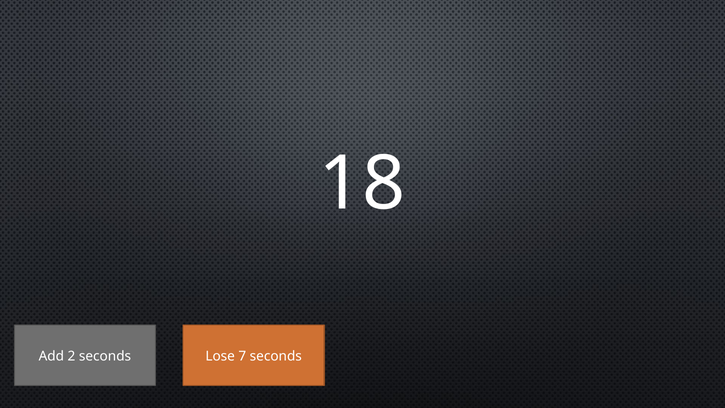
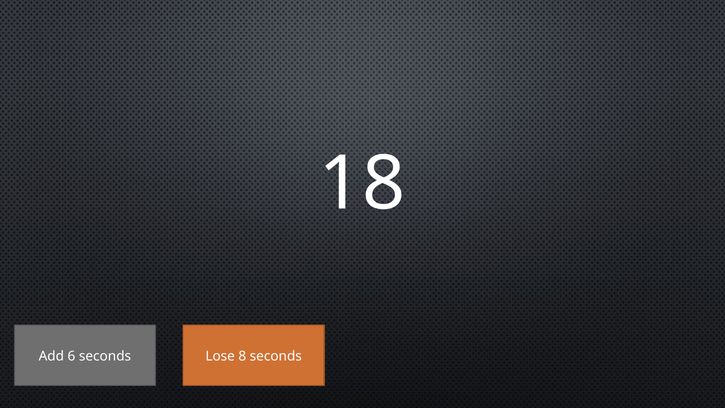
2: 2 -> 6 (72, 356)
7: 7 -> 8 (242, 356)
